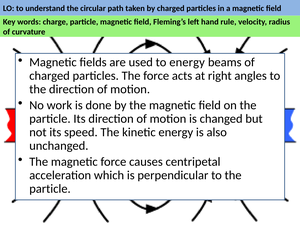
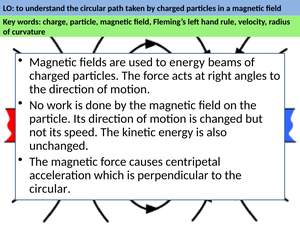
particle: particle -> circular (50, 189)
